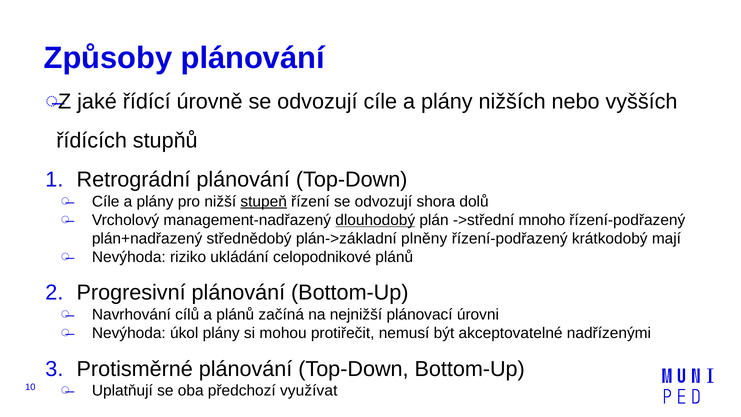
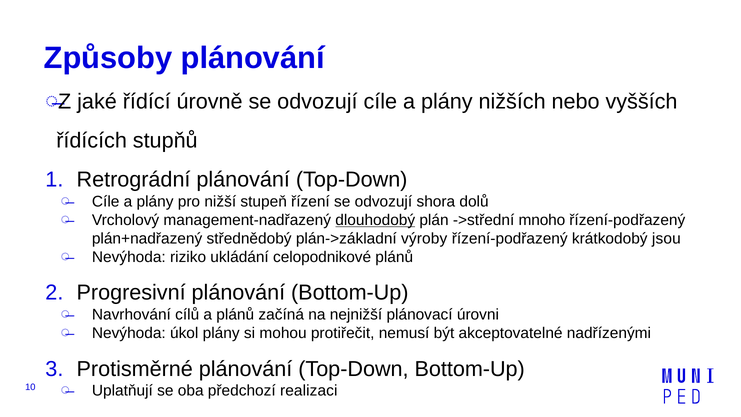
stupeň underline: present -> none (264, 201)
plněny: plněny -> výroby (424, 239)
mají: mají -> jsou (666, 239)
využívat: využívat -> realizaci (309, 391)
